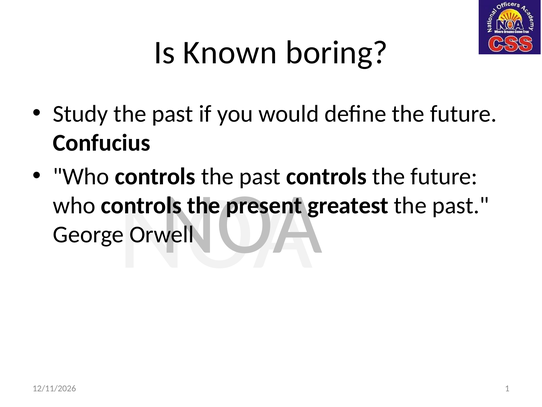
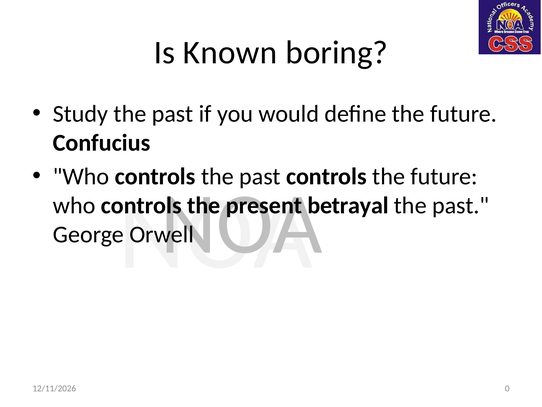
greatest: greatest -> betrayal (348, 205)
1: 1 -> 0 (507, 388)
